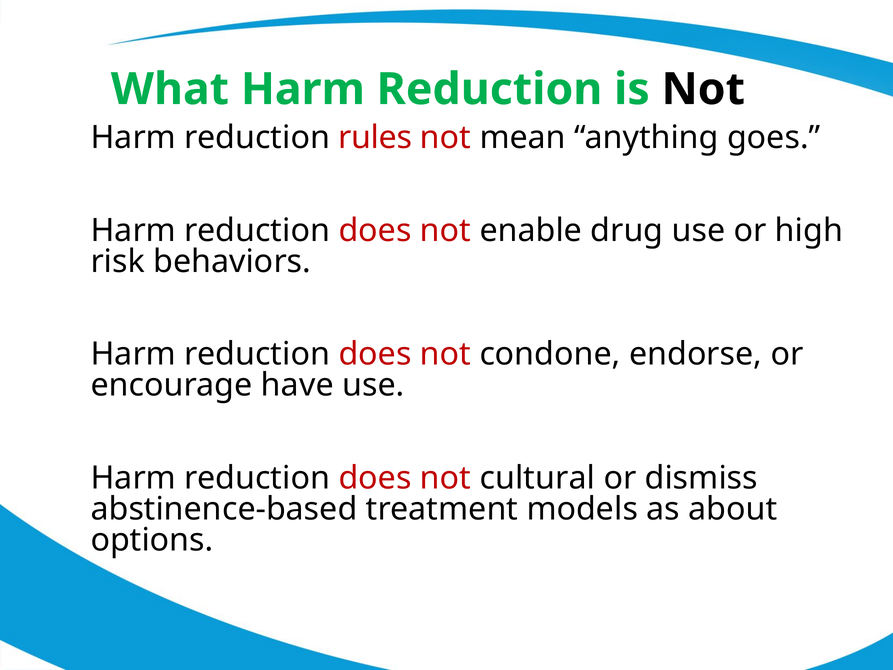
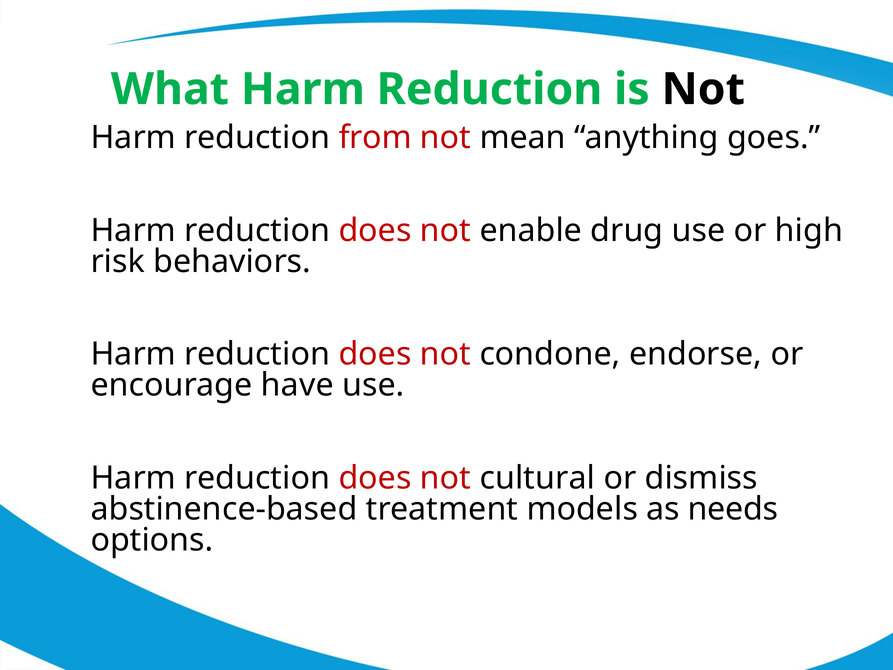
rules: rules -> from (375, 138)
about: about -> needs (733, 509)
